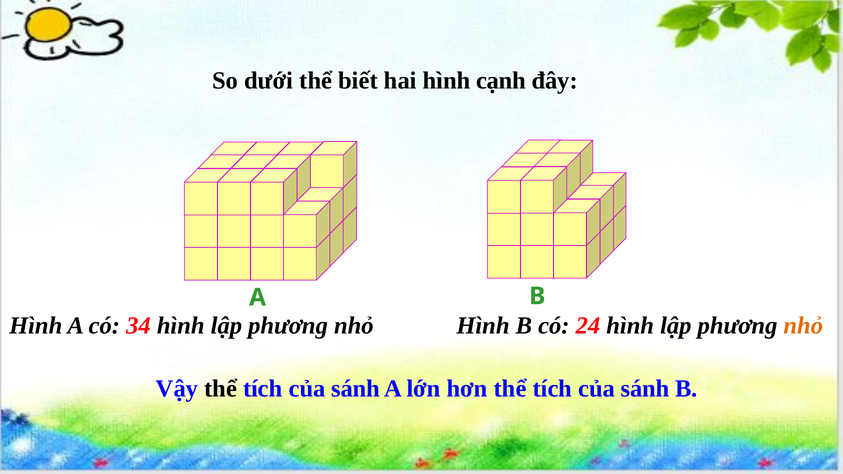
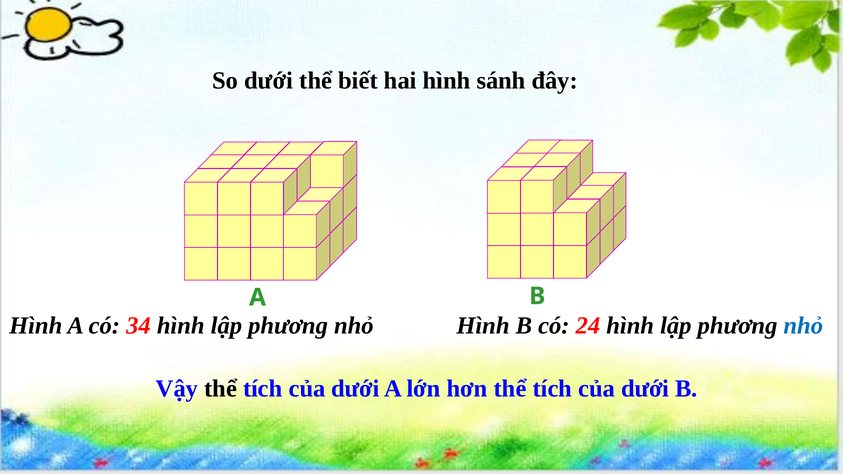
cạnh: cạnh -> sánh (501, 81)
nhỏ colour: orange -> blue (803, 326)
sánh: sánh -> dưới (356, 389)
sánh: sánh -> dưới (645, 389)
